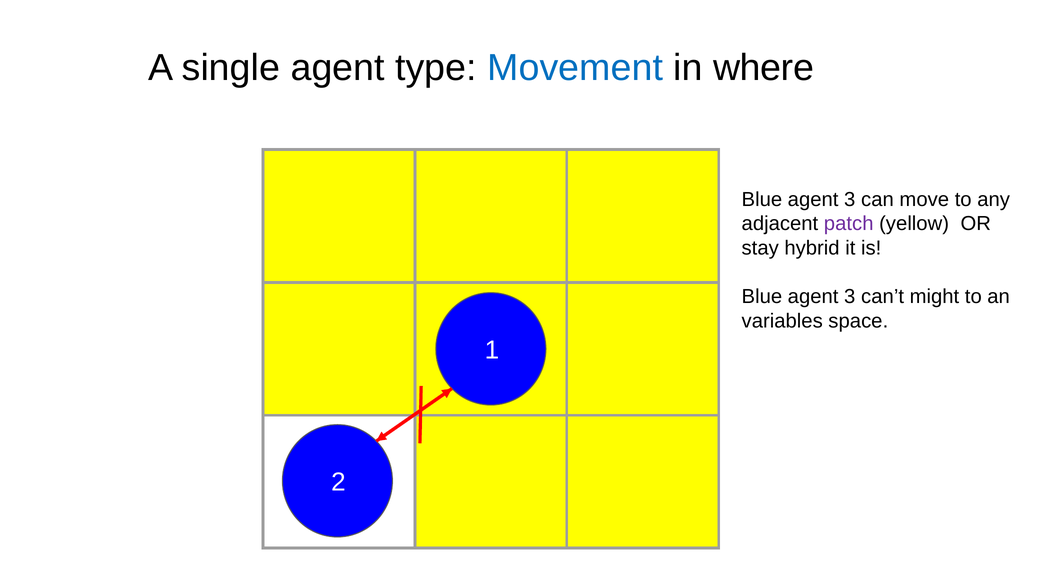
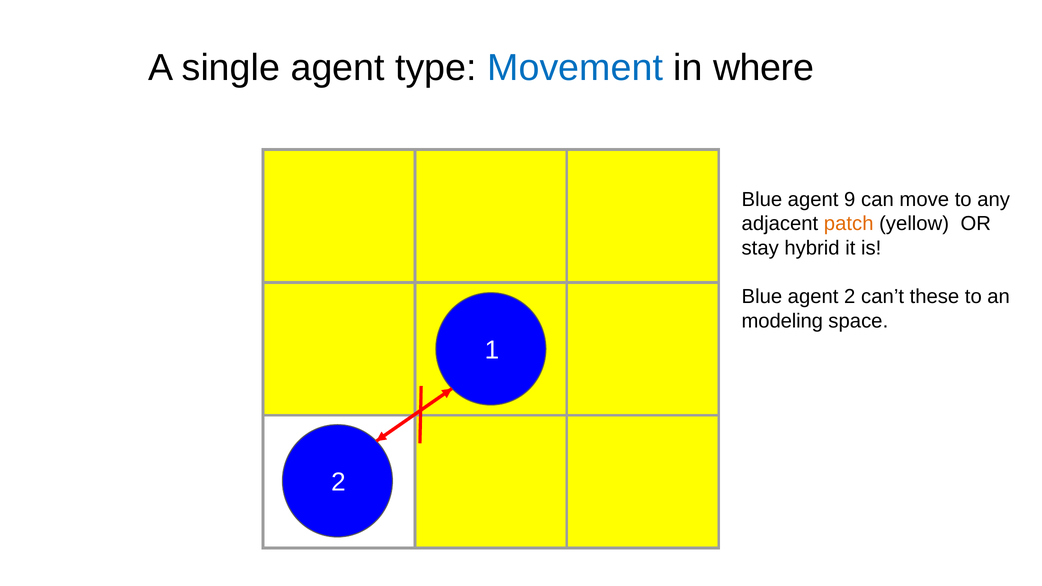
3: 3 -> 9 (850, 199)
patch colour: purple -> orange (849, 224)
3: 3 -> 2 (850, 297)
might: might -> these (934, 297)
variables: variables -> modeling (782, 321)
